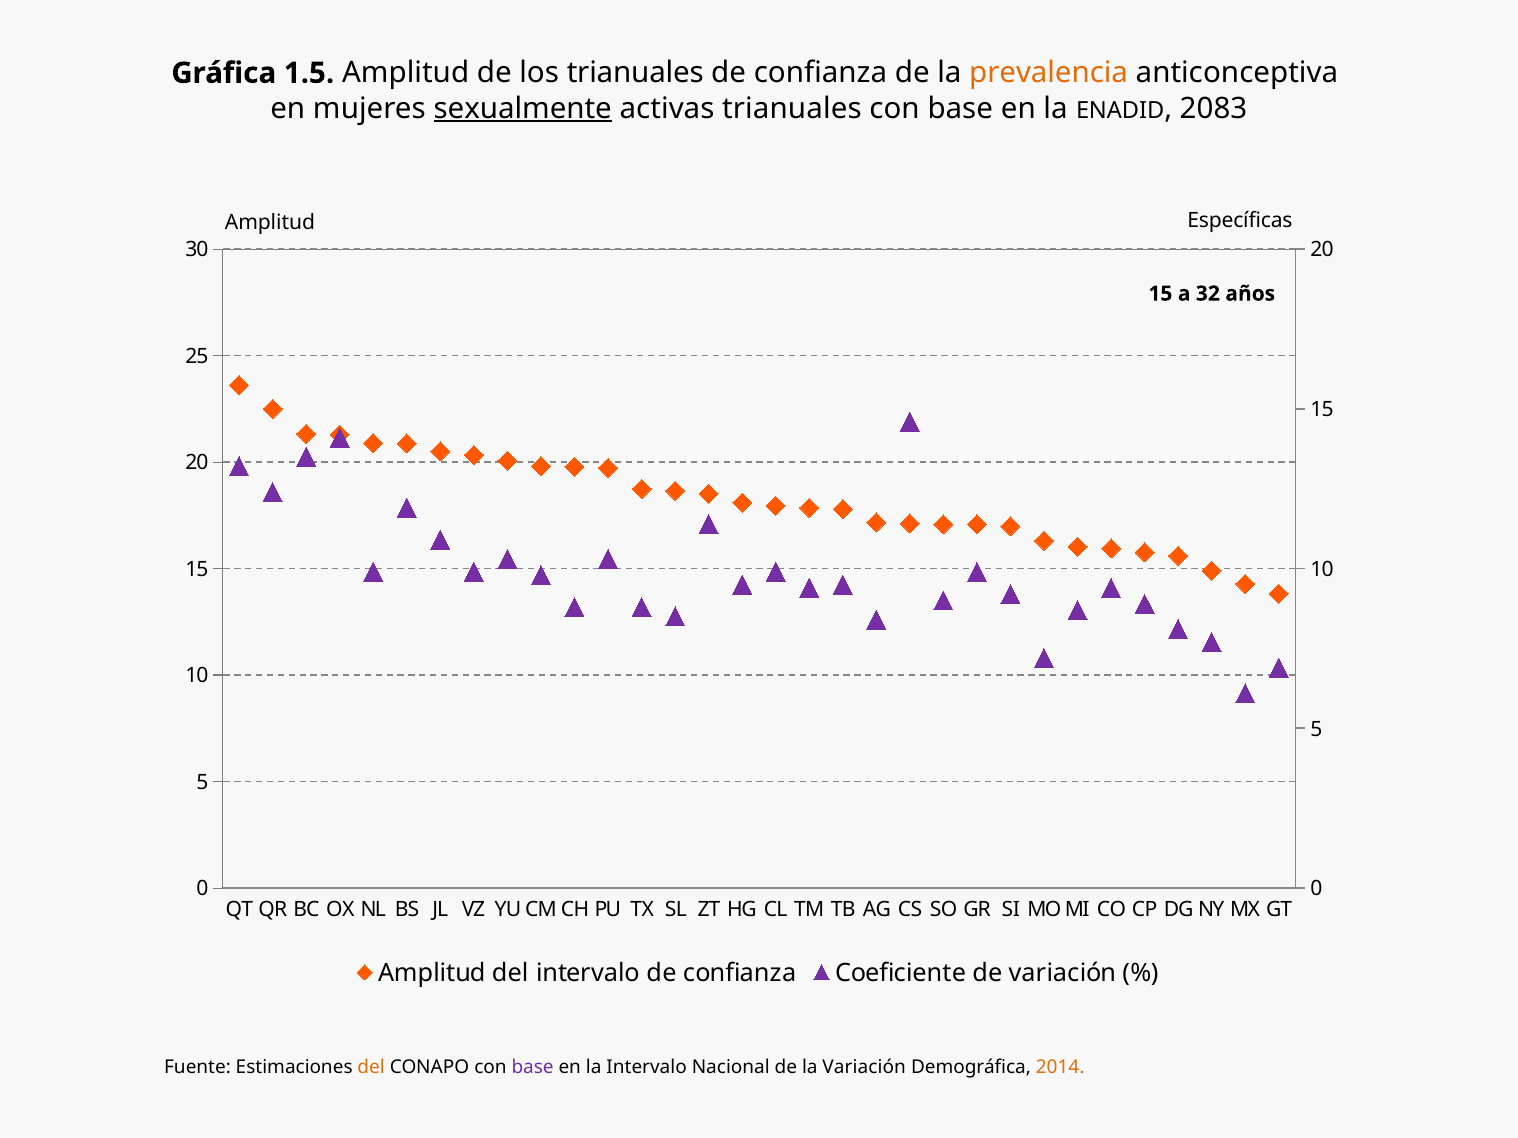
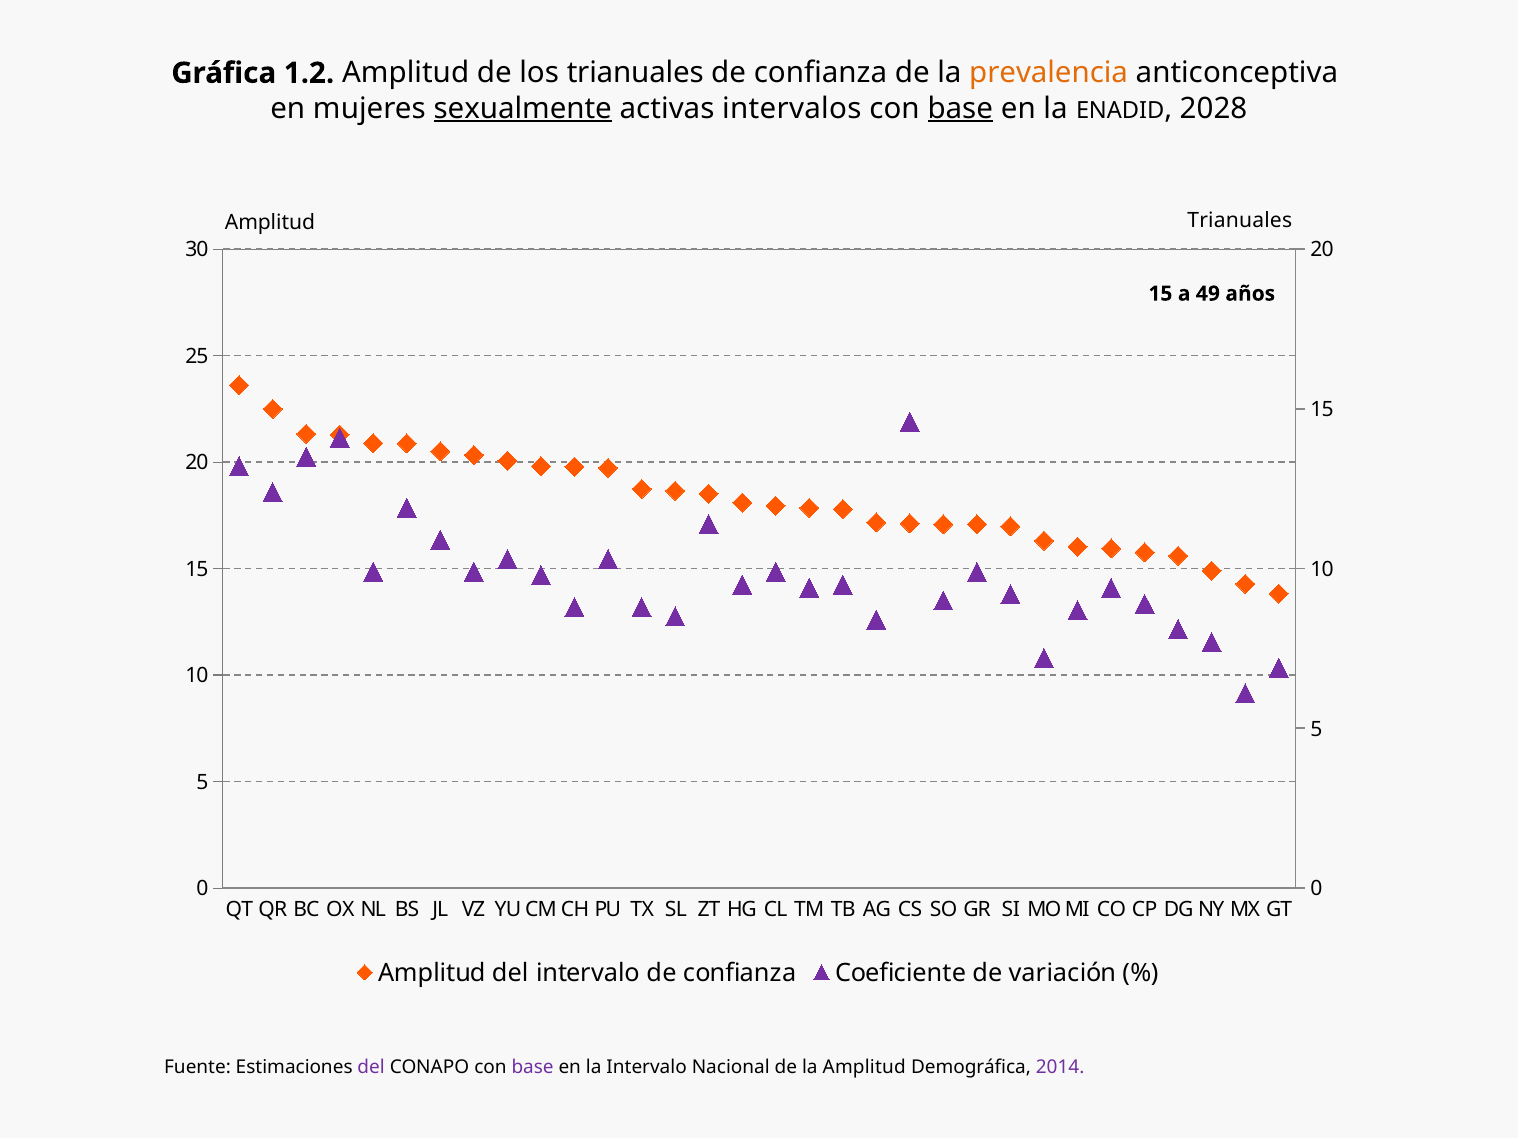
1.5: 1.5 -> 1.2 (309, 73)
activas trianuales: trianuales -> intervalos (792, 109)
base underline: none -> present (960, 109)
2083: 2083 -> 2028 (1214, 109)
Específicas: Específicas -> Trianuales (1240, 220)
32: 32 -> 49 (1208, 294)
del colour: orange -> purple (371, 1068)
la Variación: Variación -> Amplitud (864, 1068)
2014 colour: orange -> purple (1060, 1068)
